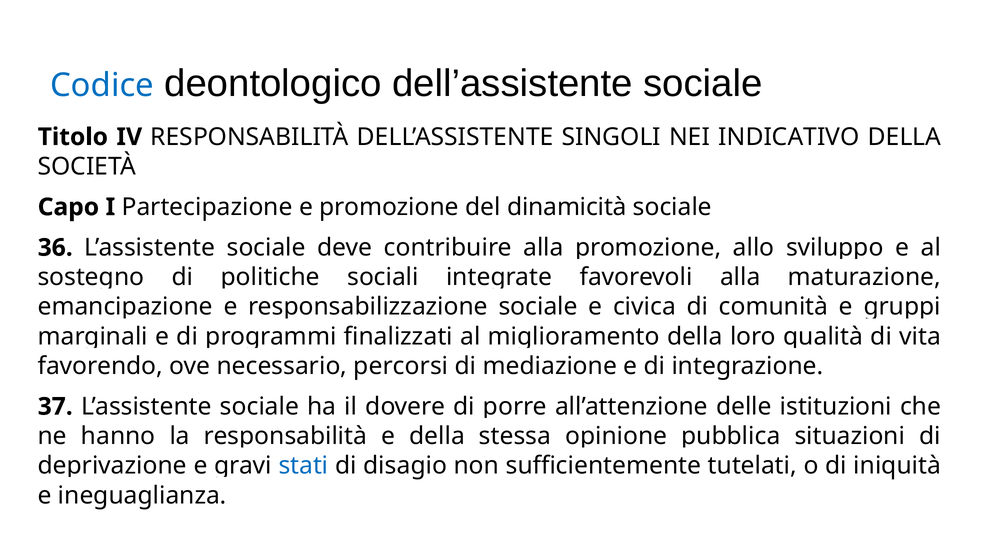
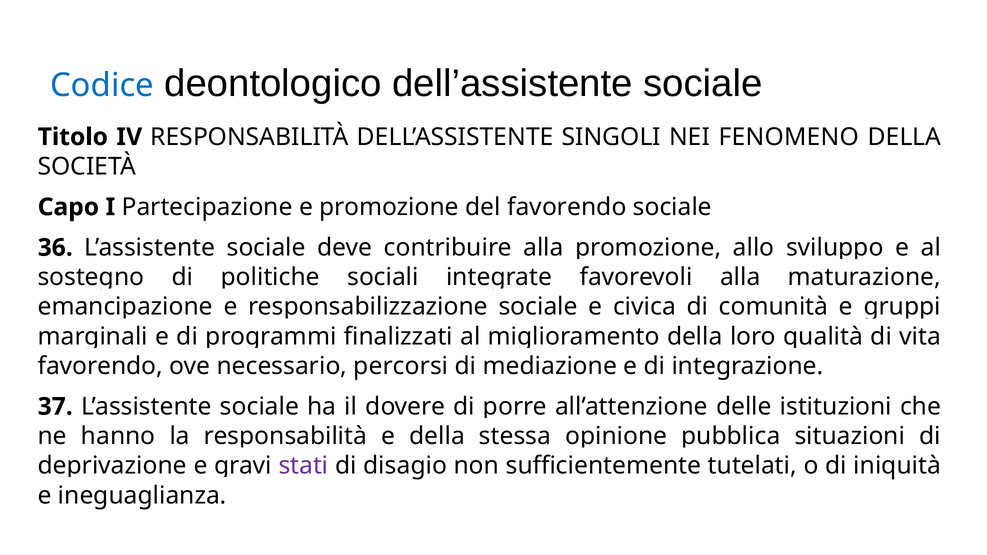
INDICATIVO: INDICATIVO -> FENOMENO (789, 137)
del dinamicità: dinamicità -> favorendo (567, 207)
stati colour: blue -> purple (303, 466)
